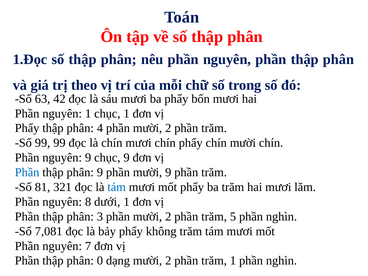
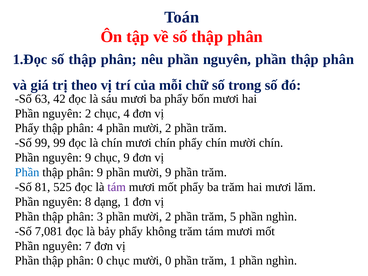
nguyên 1: 1 -> 2 (88, 113)
chục 1: 1 -> 4 (127, 113)
321: 321 -> 525 (62, 187)
tám colour: blue -> purple (117, 187)
dưới: dưới -> dạng (107, 202)
0 dạng: dạng -> chục (118, 261)
2: 2 -> 0 (168, 261)
